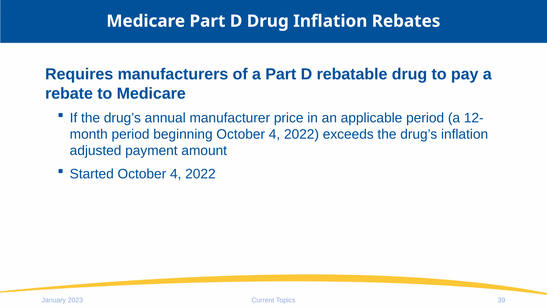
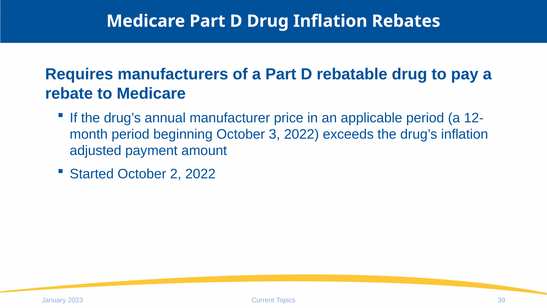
beginning October 4: 4 -> 3 (274, 134)
Started October 4: 4 -> 2 (176, 174)
